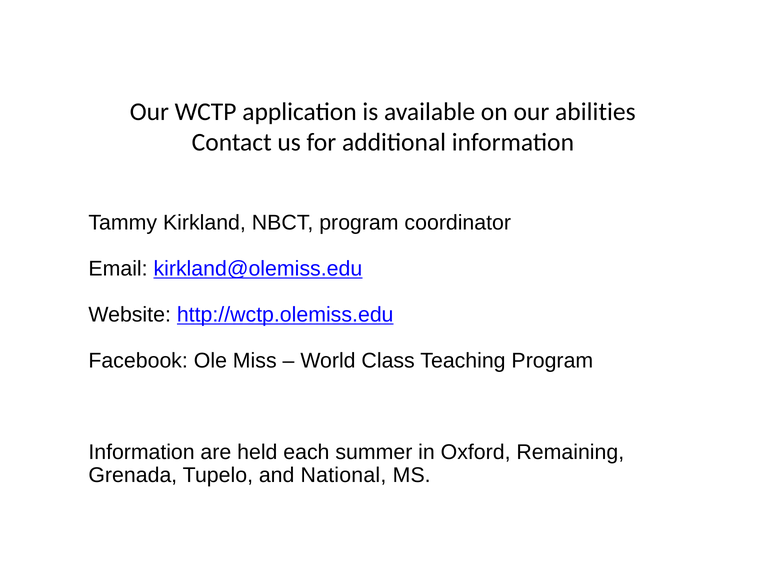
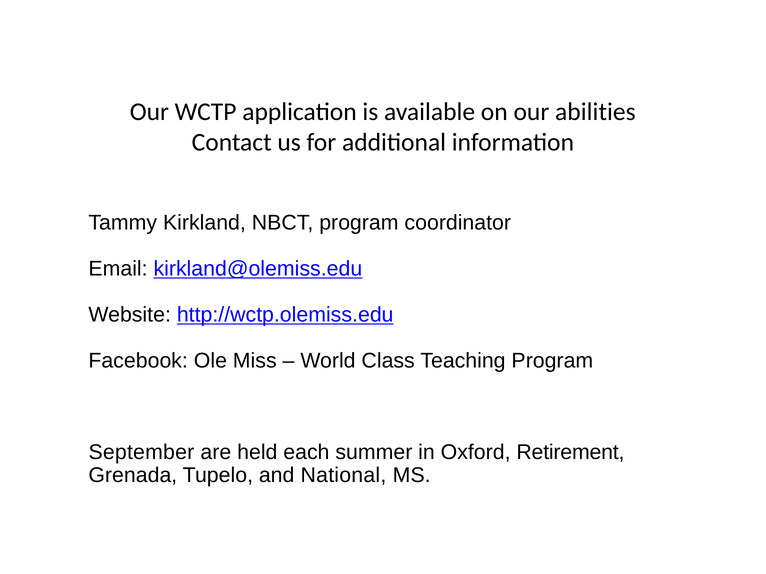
Information: Information -> September (141, 453)
Remaining: Remaining -> Retirement (570, 453)
